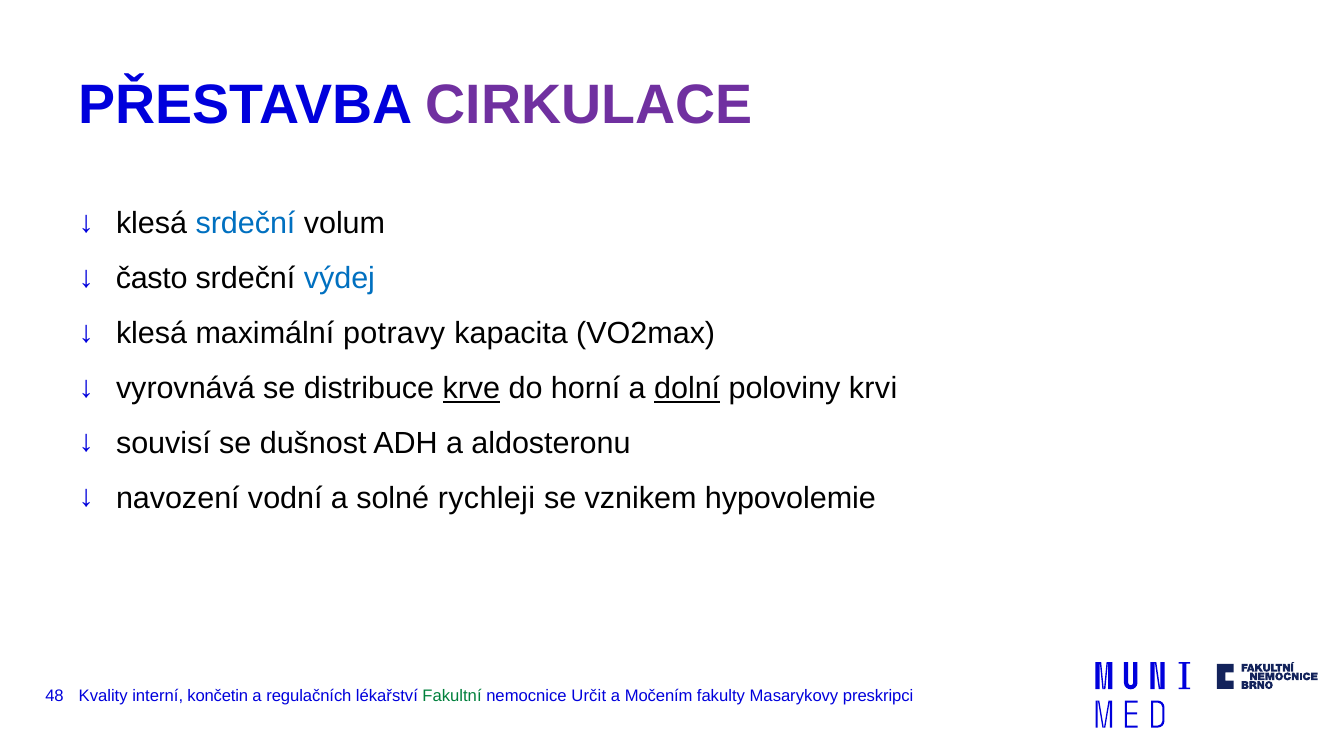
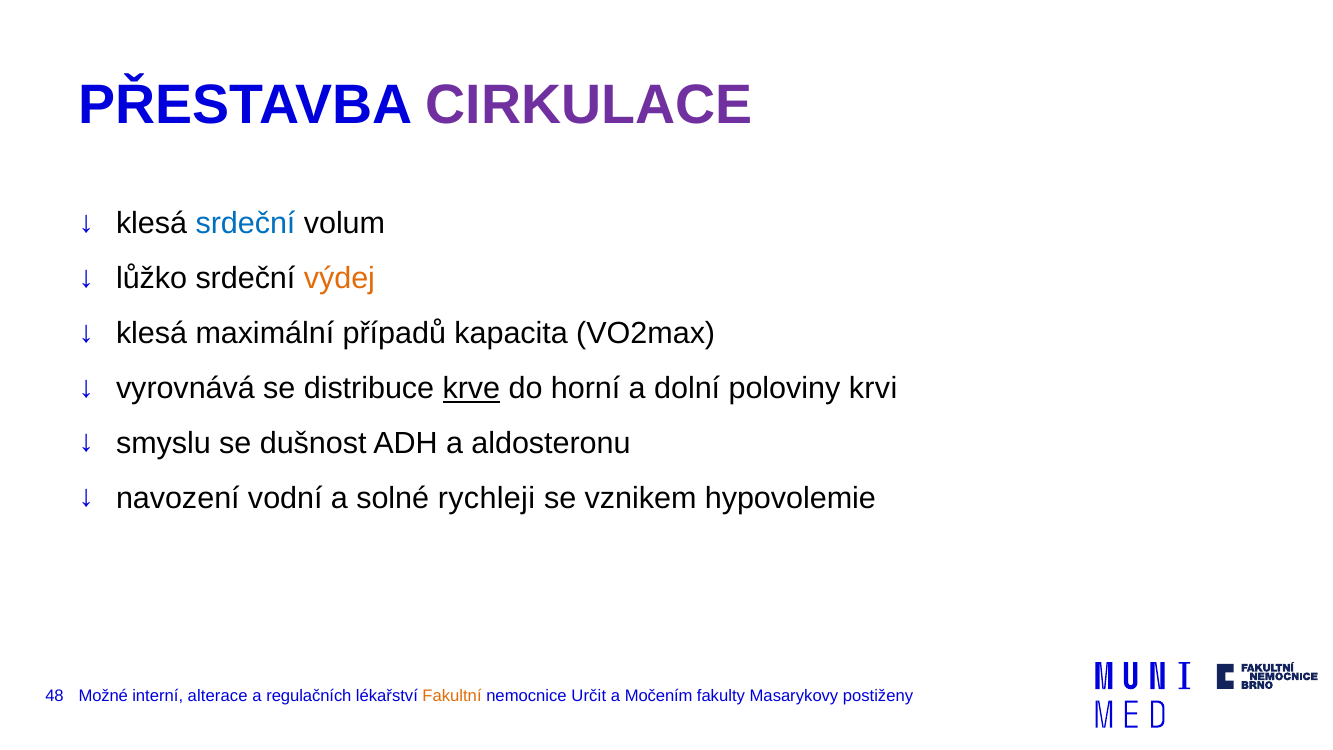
často: často -> lůžko (152, 279)
výdej colour: blue -> orange (339, 279)
potravy: potravy -> případů (394, 334)
dolní underline: present -> none (687, 388)
souvisí: souvisí -> smyslu (163, 443)
Kvality: Kvality -> Možné (103, 696)
končetin: končetin -> alterace (218, 696)
Fakultní colour: green -> orange (452, 696)
preskripci: preskripci -> postiženy (878, 696)
